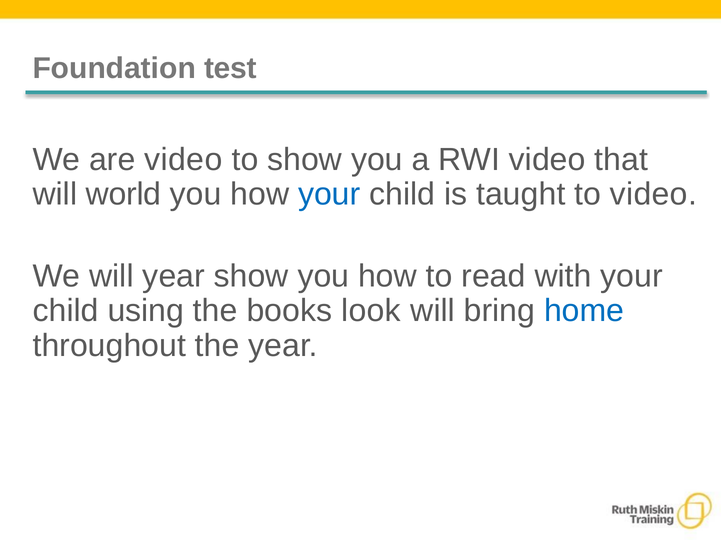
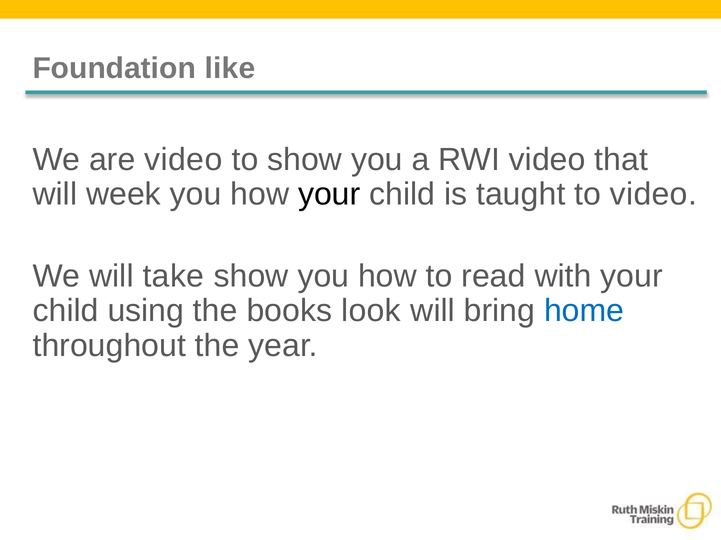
test: test -> like (230, 69)
world: world -> week (123, 195)
your colour: blue -> black (329, 195)
will year: year -> take (173, 277)
